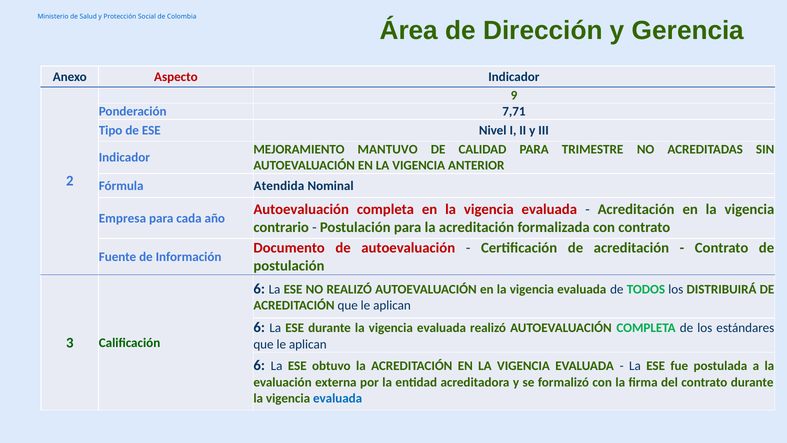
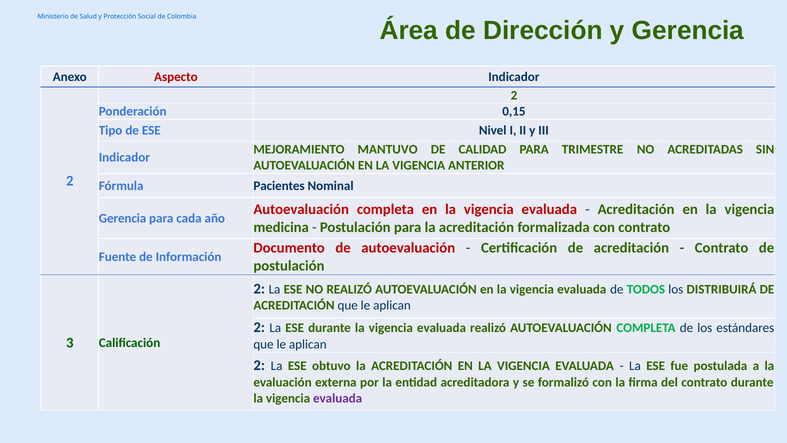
Número 9: 9 -> 2 (514, 95)
7,71: 7,71 -> 0,15 (514, 112)
Atendida: Atendida -> Pacientes (279, 186)
Empresa: Empresa -> Gerencia (123, 218)
contrario: contrario -> medicina (281, 227)
6: 6 -> 2 (259, 288)
6: 6 -> 2 (259, 327)
6: 6 -> 2 (259, 365)
evaluada colour: blue -> purple (338, 398)
